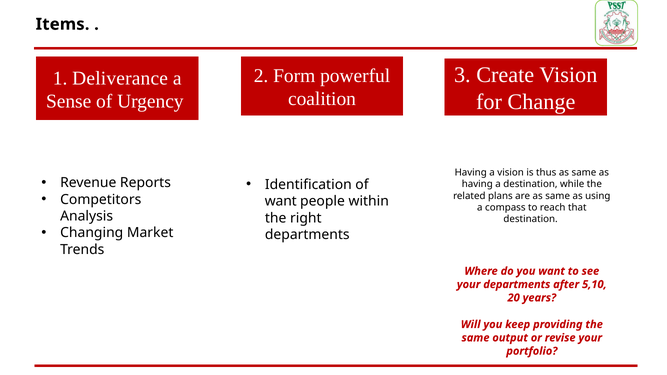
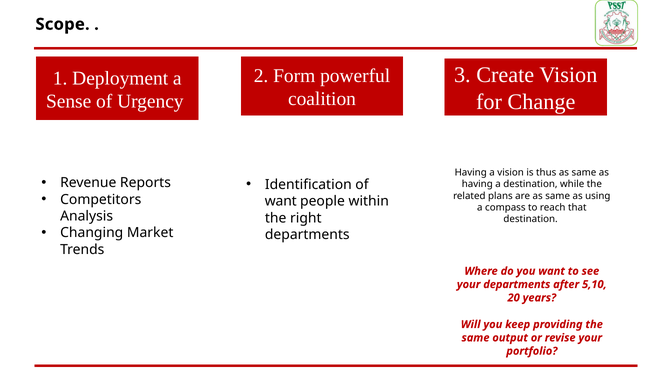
Items: Items -> Scope (63, 24)
Deliverance: Deliverance -> Deployment (120, 78)
